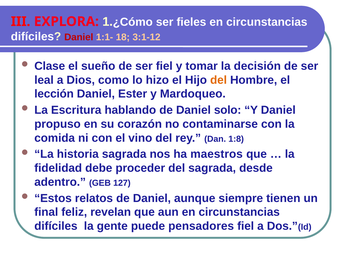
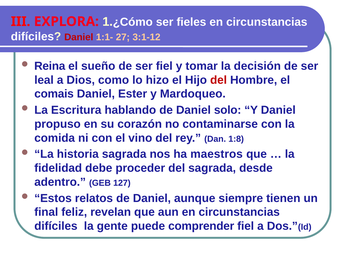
18: 18 -> 27 (123, 37)
Clase: Clase -> Reina (50, 66)
del colour: orange -> red (219, 80)
lección: lección -> comais (54, 94)
pensadores: pensadores -> comprender (201, 226)
